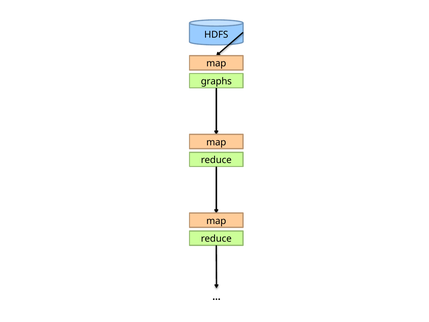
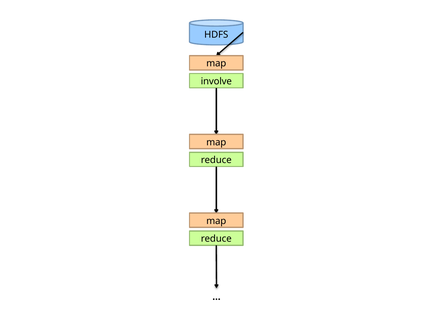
graphs: graphs -> involve (216, 81)
